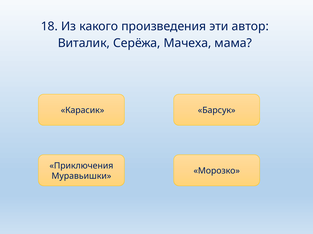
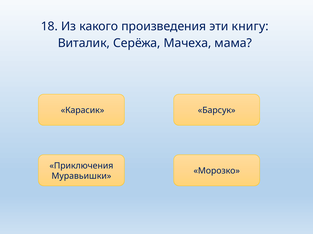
автор: автор -> книгу (250, 27)
